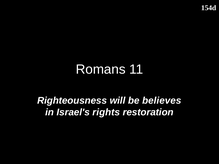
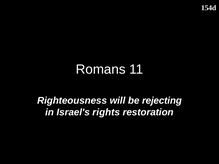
believes: believes -> rejecting (162, 101)
